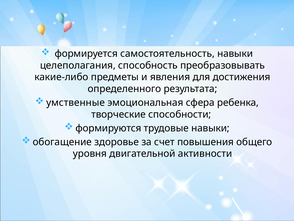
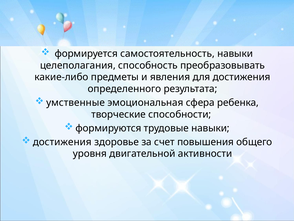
обогащение: обогащение -> достижения (62, 142)
